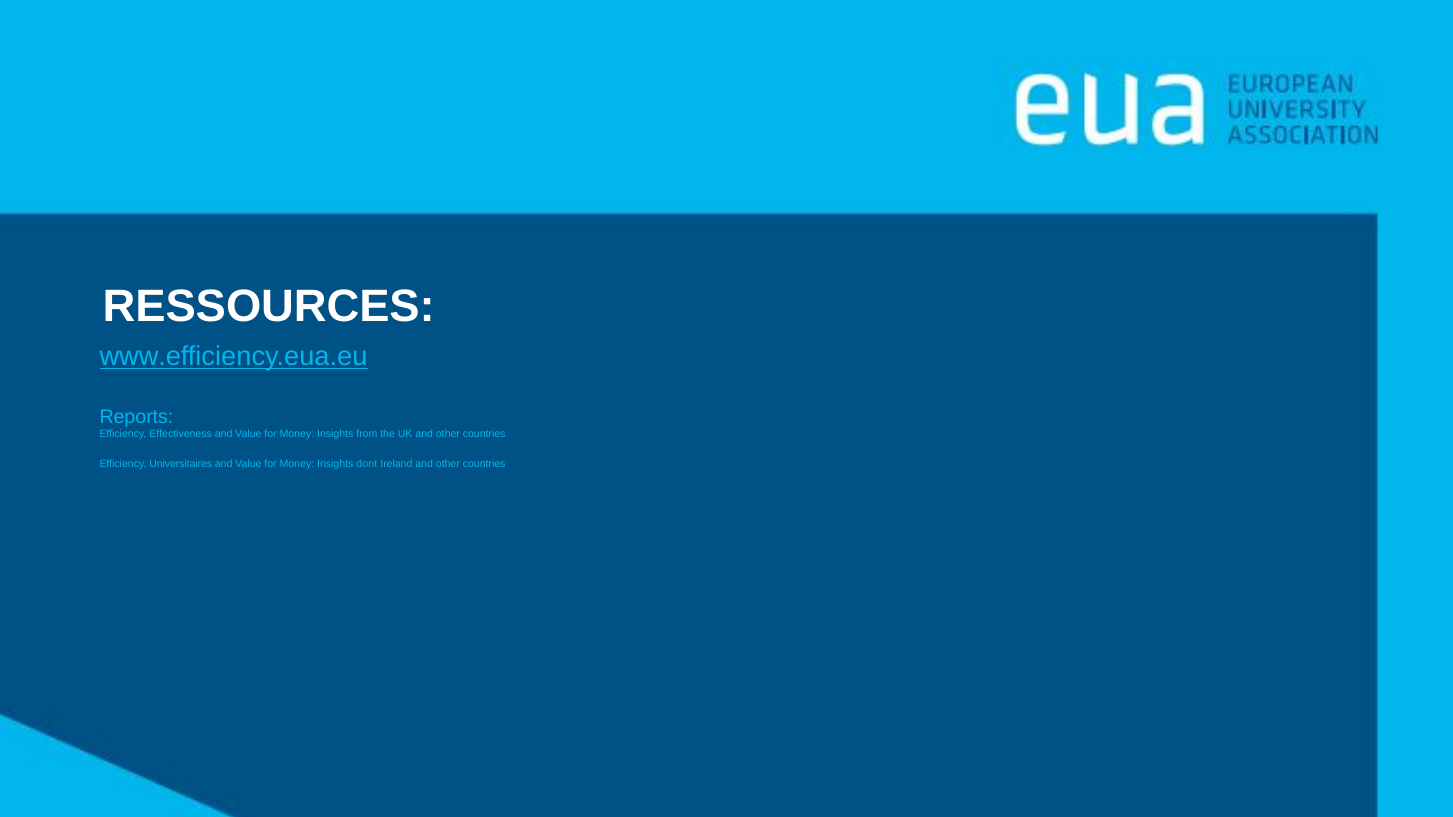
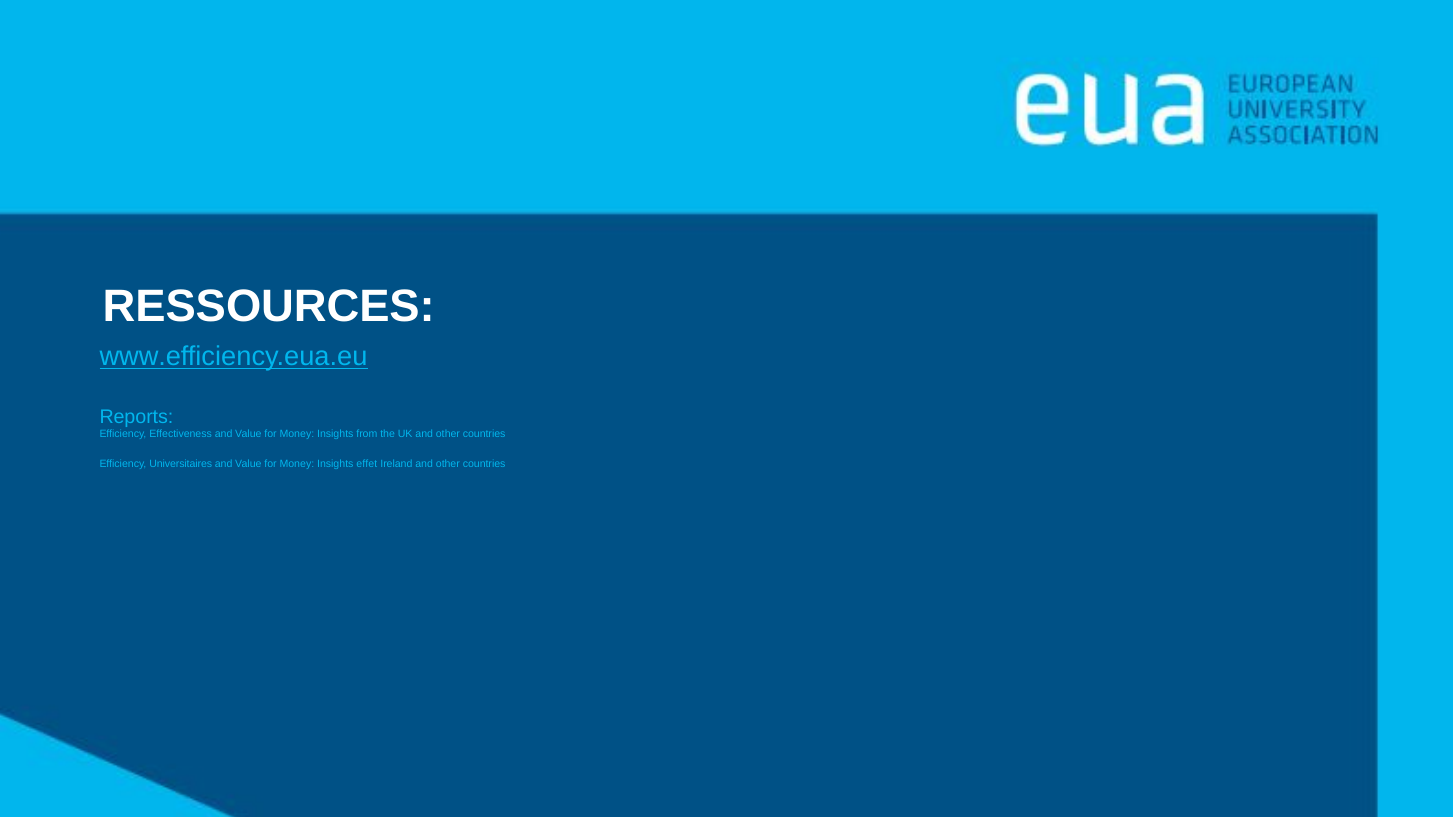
dont: dont -> effet (367, 464)
